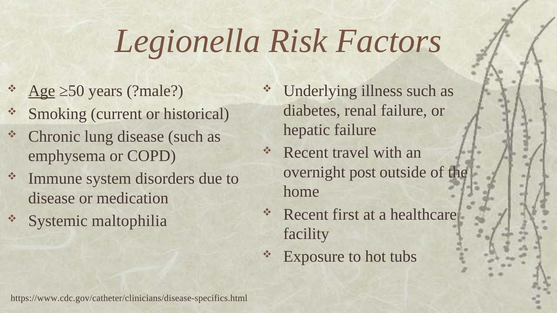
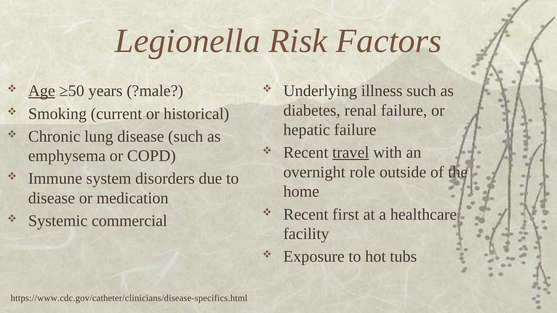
travel underline: none -> present (351, 153)
post: post -> role (362, 172)
maltophilia: maltophilia -> commercial (129, 221)
